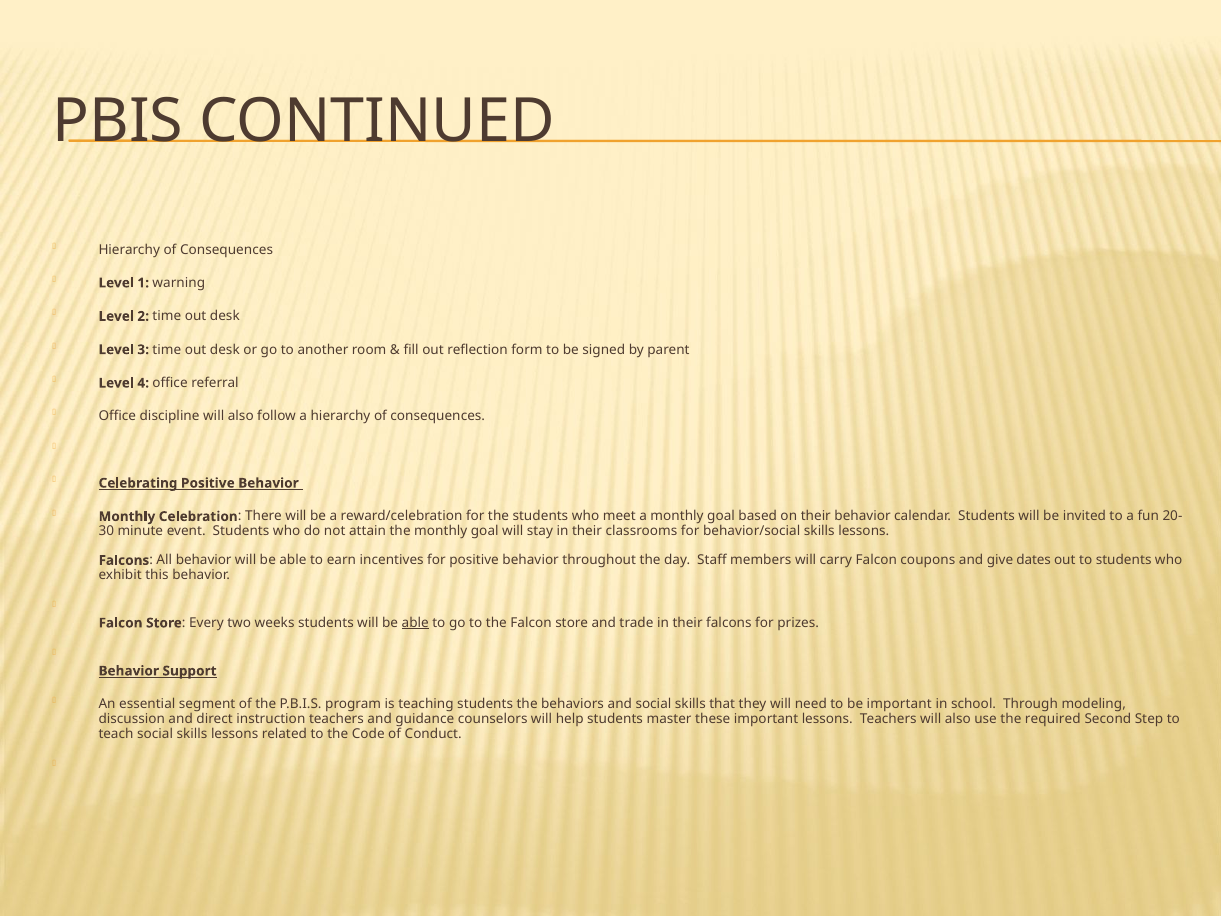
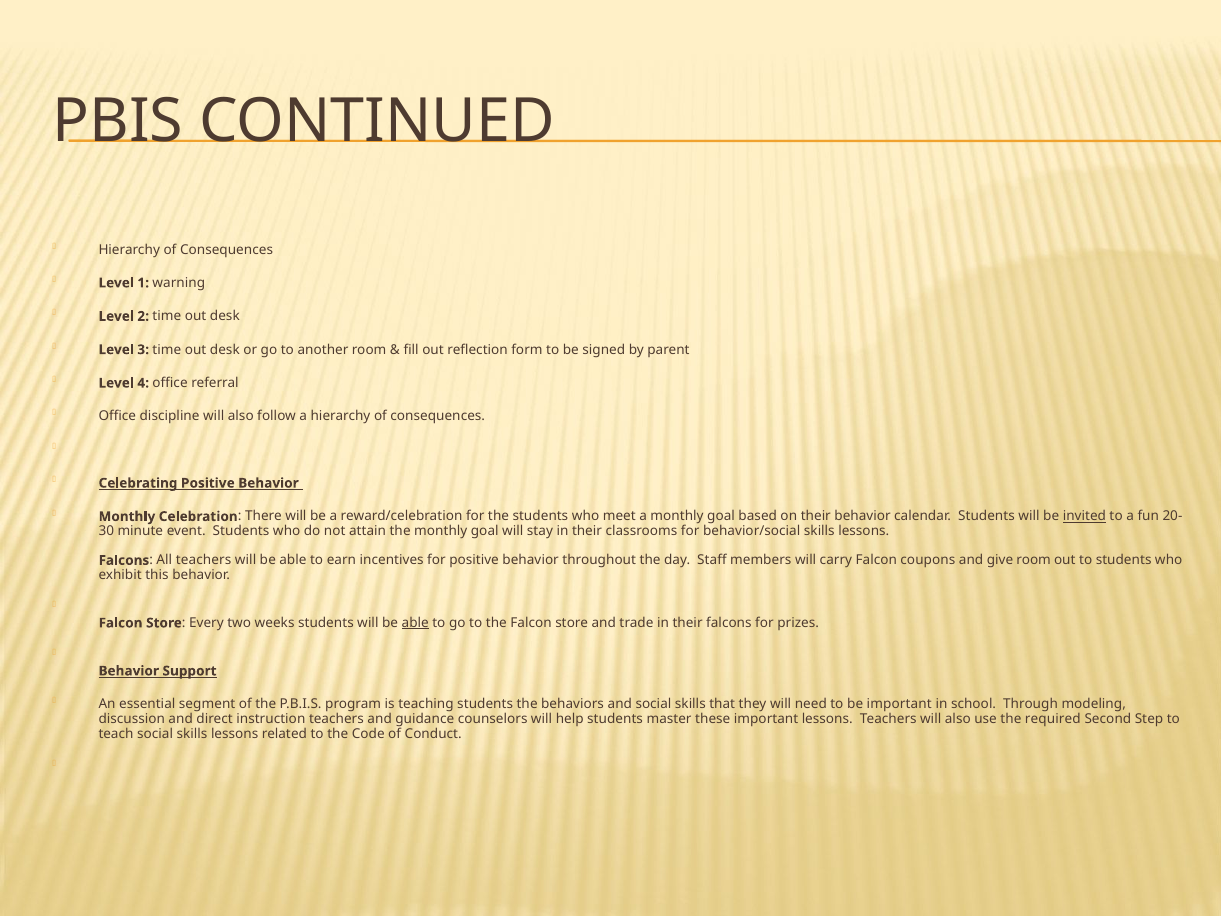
invited underline: none -> present (1084, 516)
All behavior: behavior -> teachers (204, 560)
give dates: dates -> room (1034, 560)
